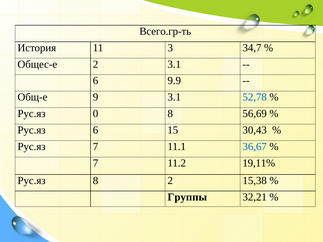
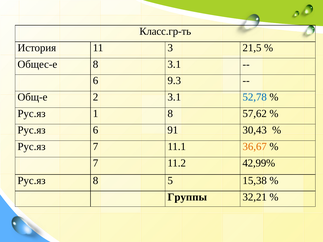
Всего.гр-ть: Всего.гр-ть -> Класс.гр-ть (165, 31)
34,7: 34,7 -> 21,5 (252, 48)
Общес-е 2: 2 -> 8 (96, 64)
9.9: 9.9 -> 9.3 (174, 81)
9: 9 -> 2 (96, 97)
0: 0 -> 1 (96, 114)
56,69: 56,69 -> 57,62 (255, 114)
15: 15 -> 91 (173, 130)
36,67 colour: blue -> orange (255, 147)
19,11%: 19,11% -> 42,99% (259, 163)
8 2: 2 -> 5 (170, 181)
